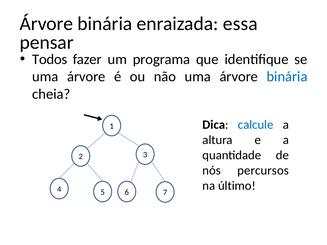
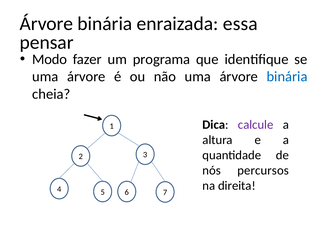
Todos: Todos -> Modo (50, 59)
calcule colour: blue -> purple (256, 125)
último: último -> direita (237, 186)
